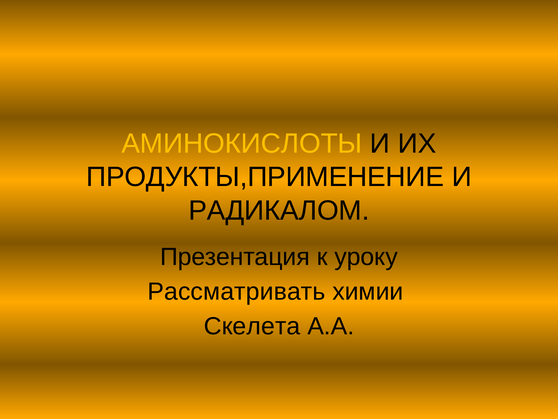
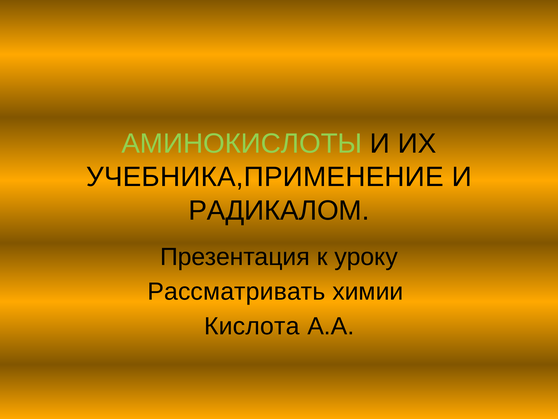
АМИНОКИСЛОТЫ colour: yellow -> light green (242, 143)
ПРОДУКТЫ,ПРИМЕНЕНИЕ: ПРОДУКТЫ,ПРИМЕНЕНИЕ -> УЧЕБНИКА,ПРИМЕНЕНИЕ (265, 177)
Скелета: Скелета -> Кислота (252, 326)
